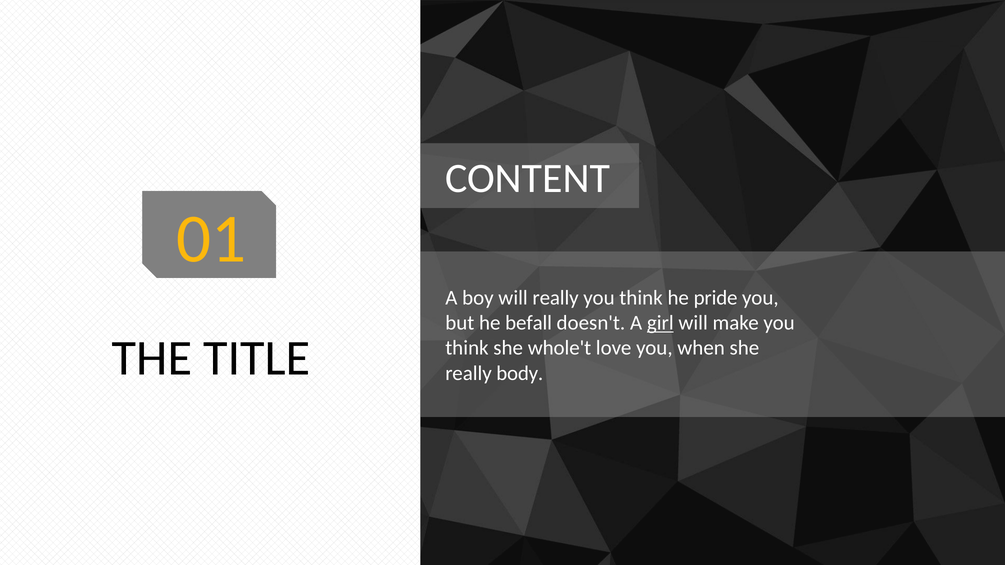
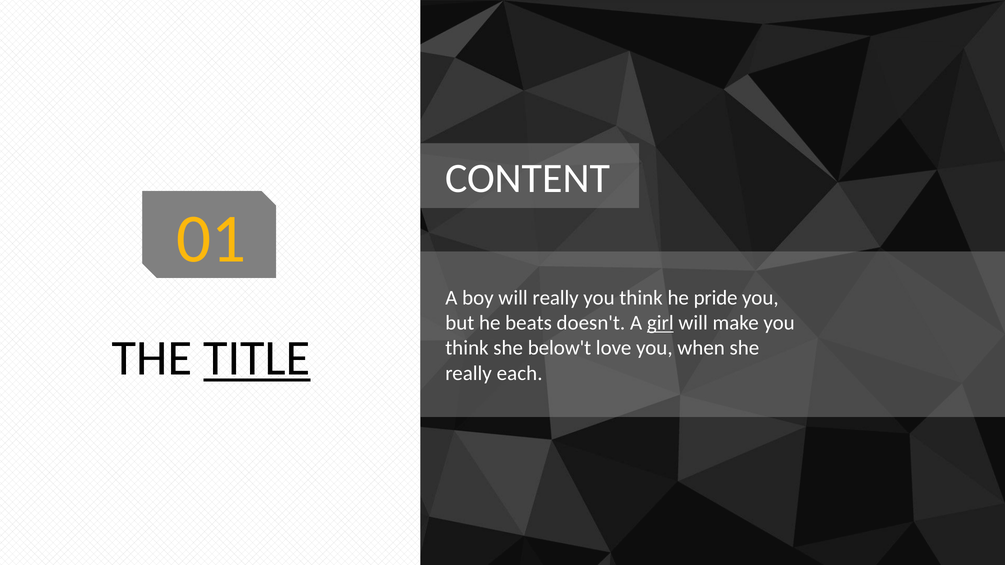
befall: befall -> beats (529, 323)
TITLE underline: none -> present (257, 358)
whole't: whole't -> below't (559, 348)
body: body -> each (520, 373)
